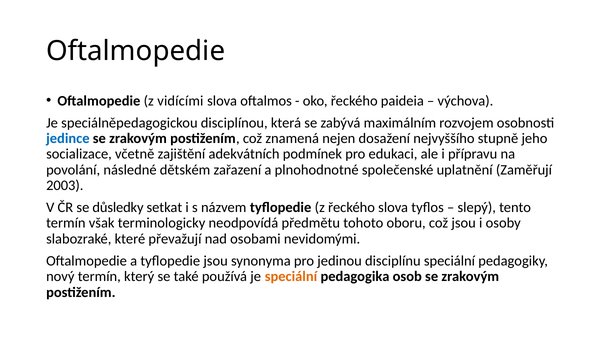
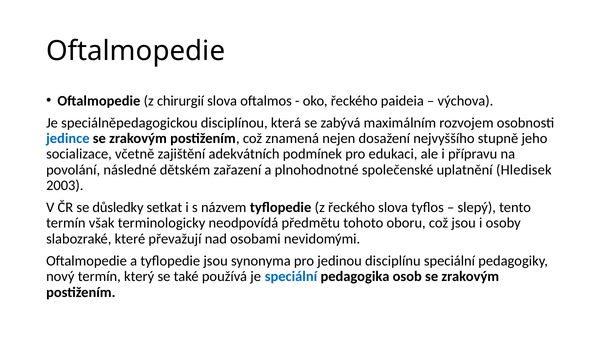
vidícími: vidícími -> chirurgií (181, 101)
Zaměřují: Zaměřují -> Hledisek (524, 170)
speciální colour: orange -> blue (291, 276)
